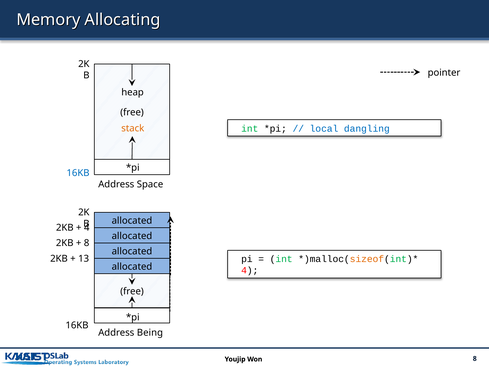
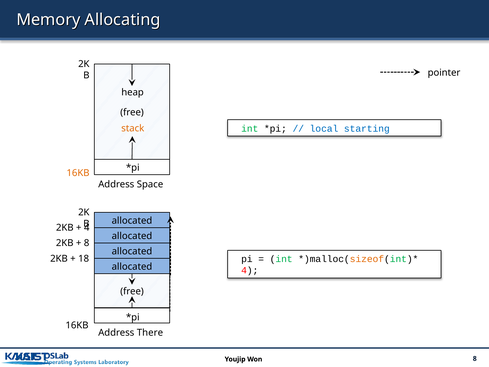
dangling: dangling -> starting (367, 129)
16KB colour: blue -> orange (78, 173)
13: 13 -> 18 (84, 259)
Being: Being -> There (150, 332)
